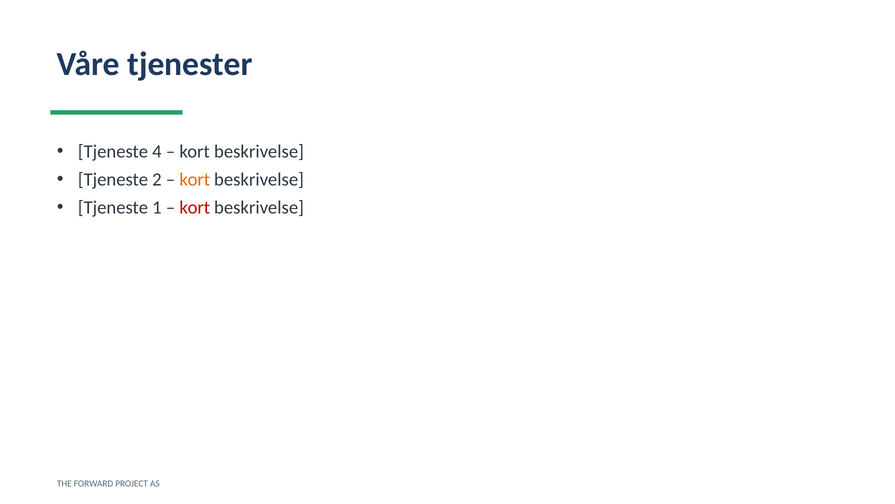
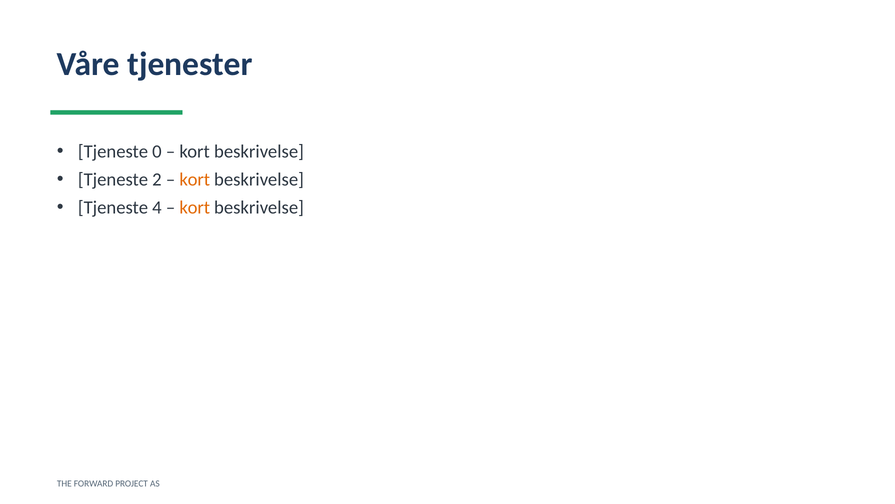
4: 4 -> 0 (157, 152)
1: 1 -> 4 (157, 208)
kort colour: red -> orange (195, 208)
